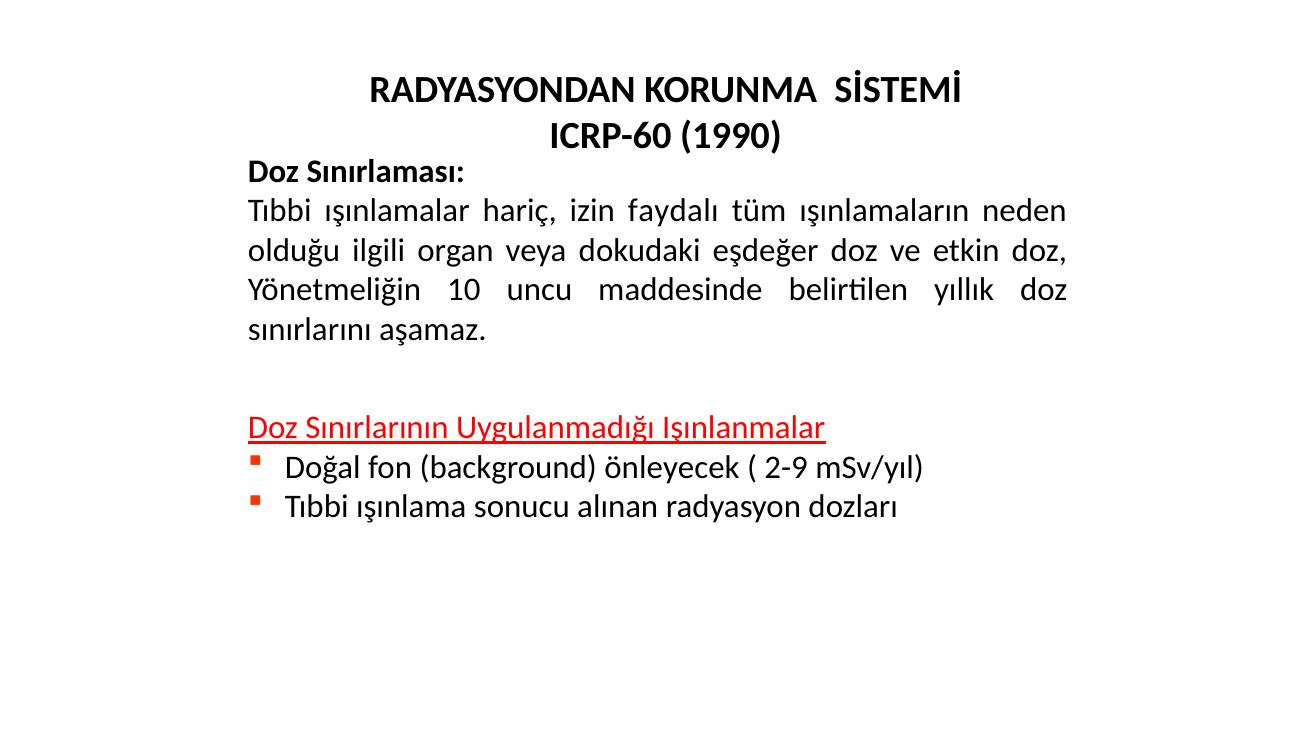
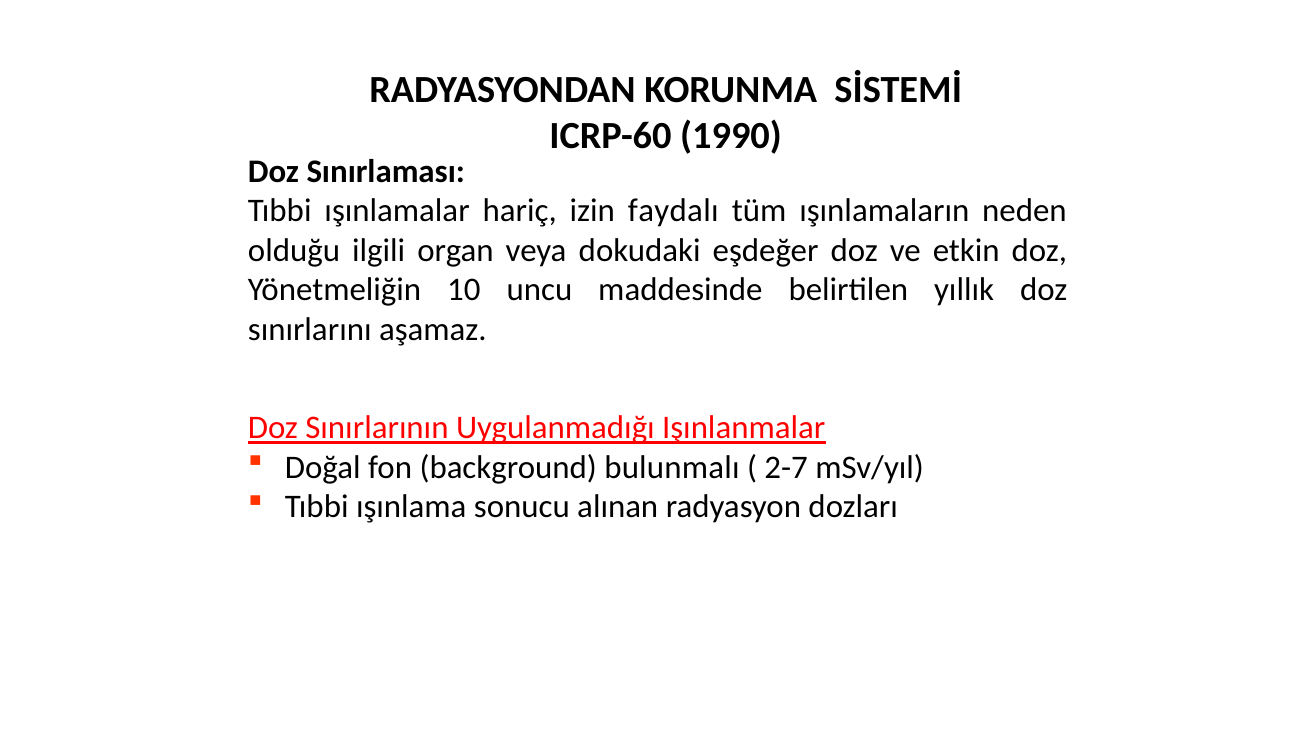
önleyecek: önleyecek -> bulunmalı (672, 468)
2-9: 2-9 -> 2-7 (786, 468)
